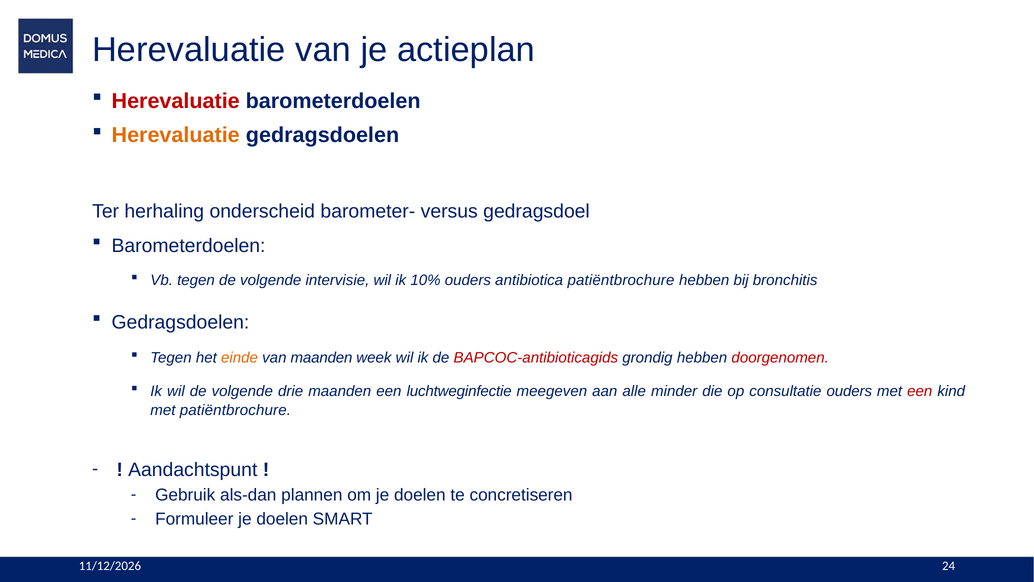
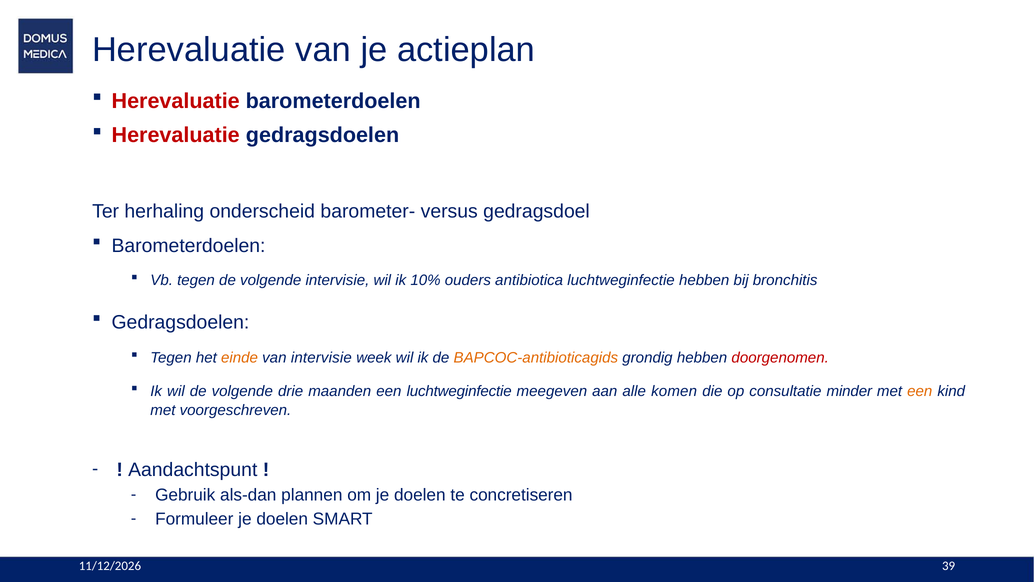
Herevaluatie colour: orange -> red (176, 135)
antibiotica patiëntbrochure: patiëntbrochure -> luchtweginfectie (621, 280)
van maanden: maanden -> intervisie (321, 358)
BAPCOC-antibioticagids colour: red -> orange (536, 358)
minder: minder -> komen (674, 391)
consultatie ouders: ouders -> minder (849, 391)
een colour: red -> orange (920, 391)
met patiëntbrochure: patiëntbrochure -> voorgeschreven (235, 410)
24: 24 -> 39 (949, 566)
